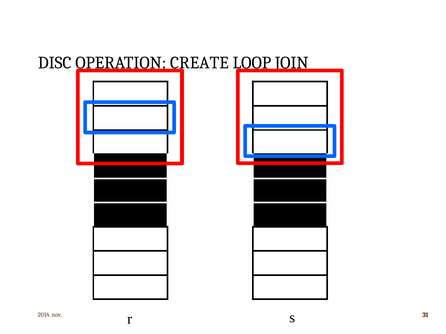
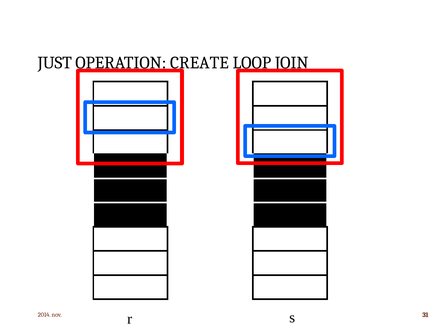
DISC: DISC -> JUST (55, 63)
